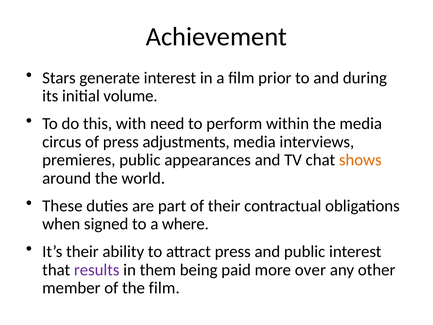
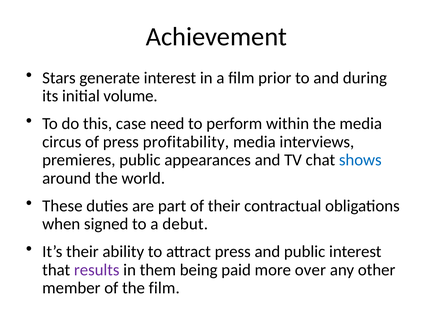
with: with -> case (131, 124)
adjustments: adjustments -> profitability (186, 142)
shows colour: orange -> blue (360, 160)
where: where -> debut (185, 224)
